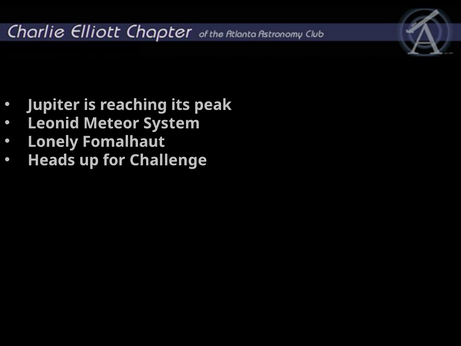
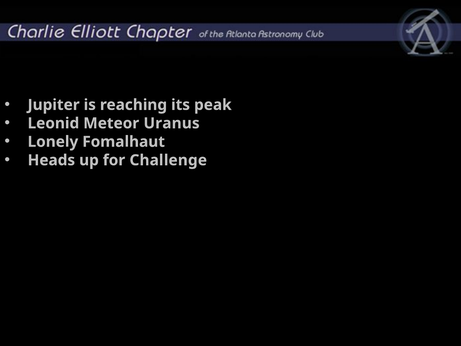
System: System -> Uranus (172, 123)
